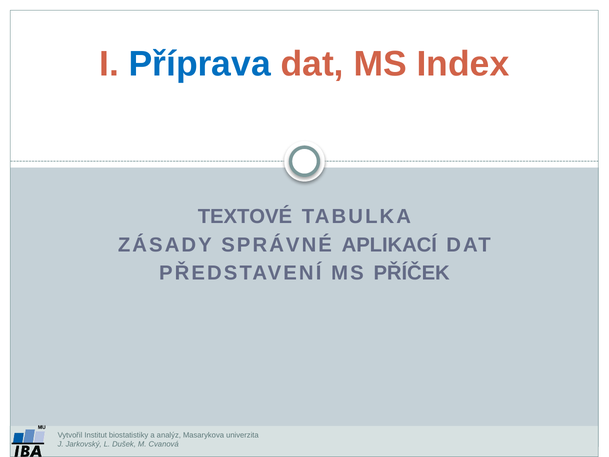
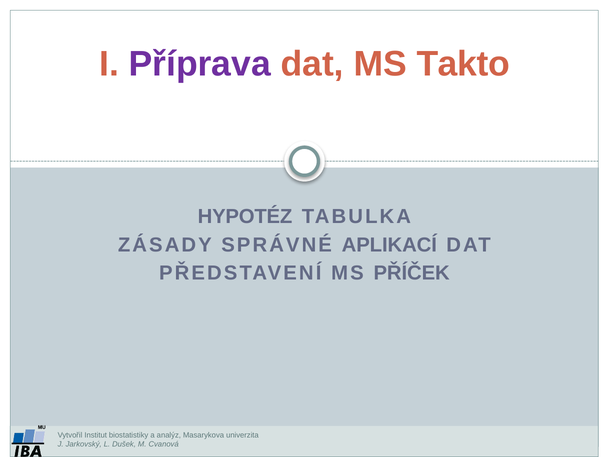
Příprava colour: blue -> purple (200, 64)
Index: Index -> Takto (463, 64)
TEXTOVÉ: TEXTOVÉ -> HYPOTÉZ (245, 216)
